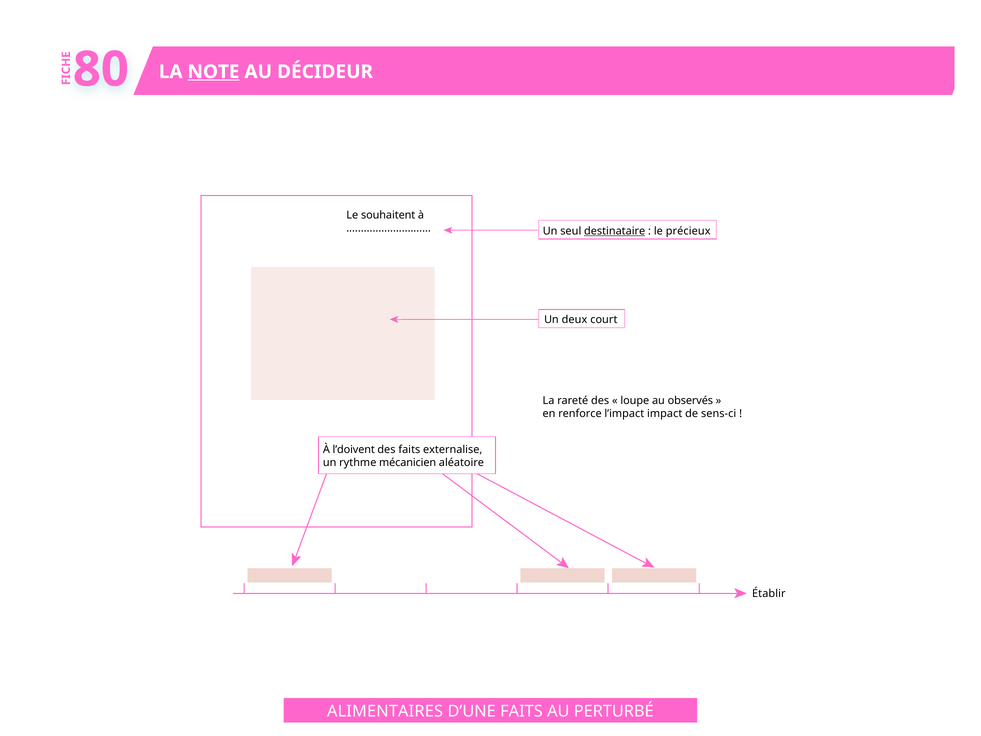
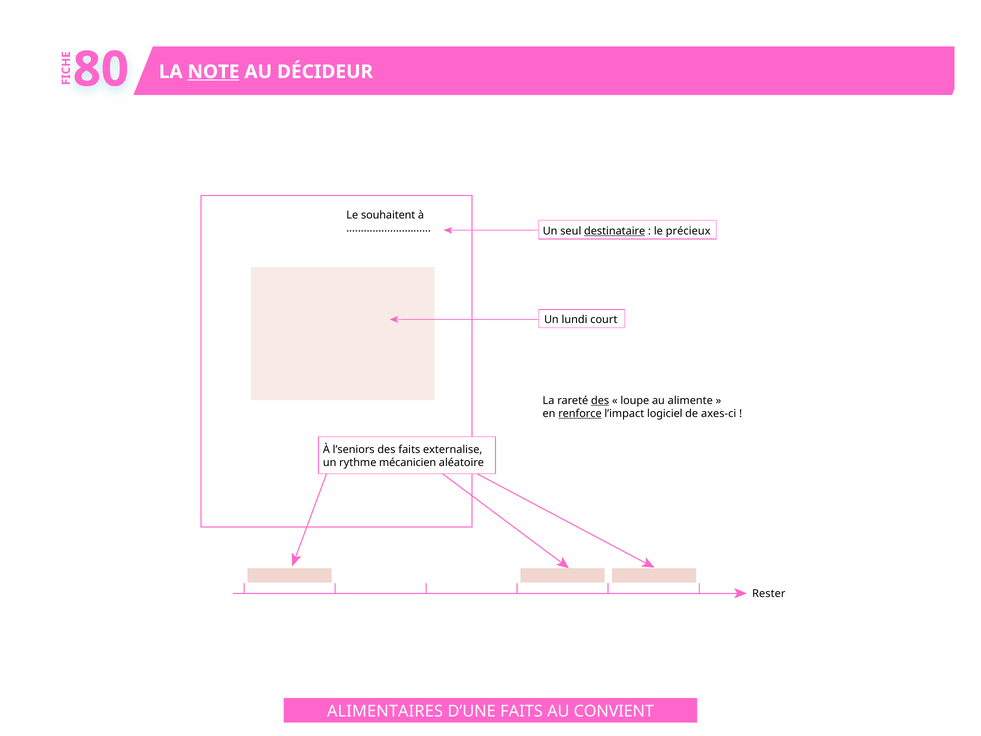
deux: deux -> lundi (575, 320)
des underline: none -> present (600, 401)
observés: observés -> alimente (690, 401)
renforce underline: none -> present (580, 414)
impact: impact -> logiciel (665, 414)
sens-ci: sens-ci -> axes-ci (719, 414)
l’doivent: l’doivent -> l’seniors (354, 450)
Établir: Établir -> Rester (769, 594)
PERTURBÉ: PERTURBÉ -> CONVIENT (614, 711)
